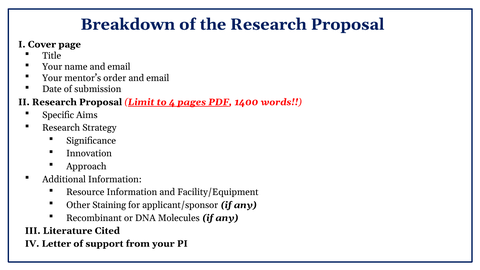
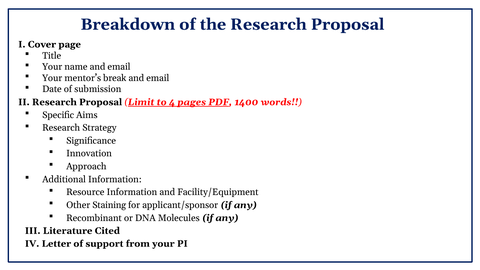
order: order -> break (115, 78)
